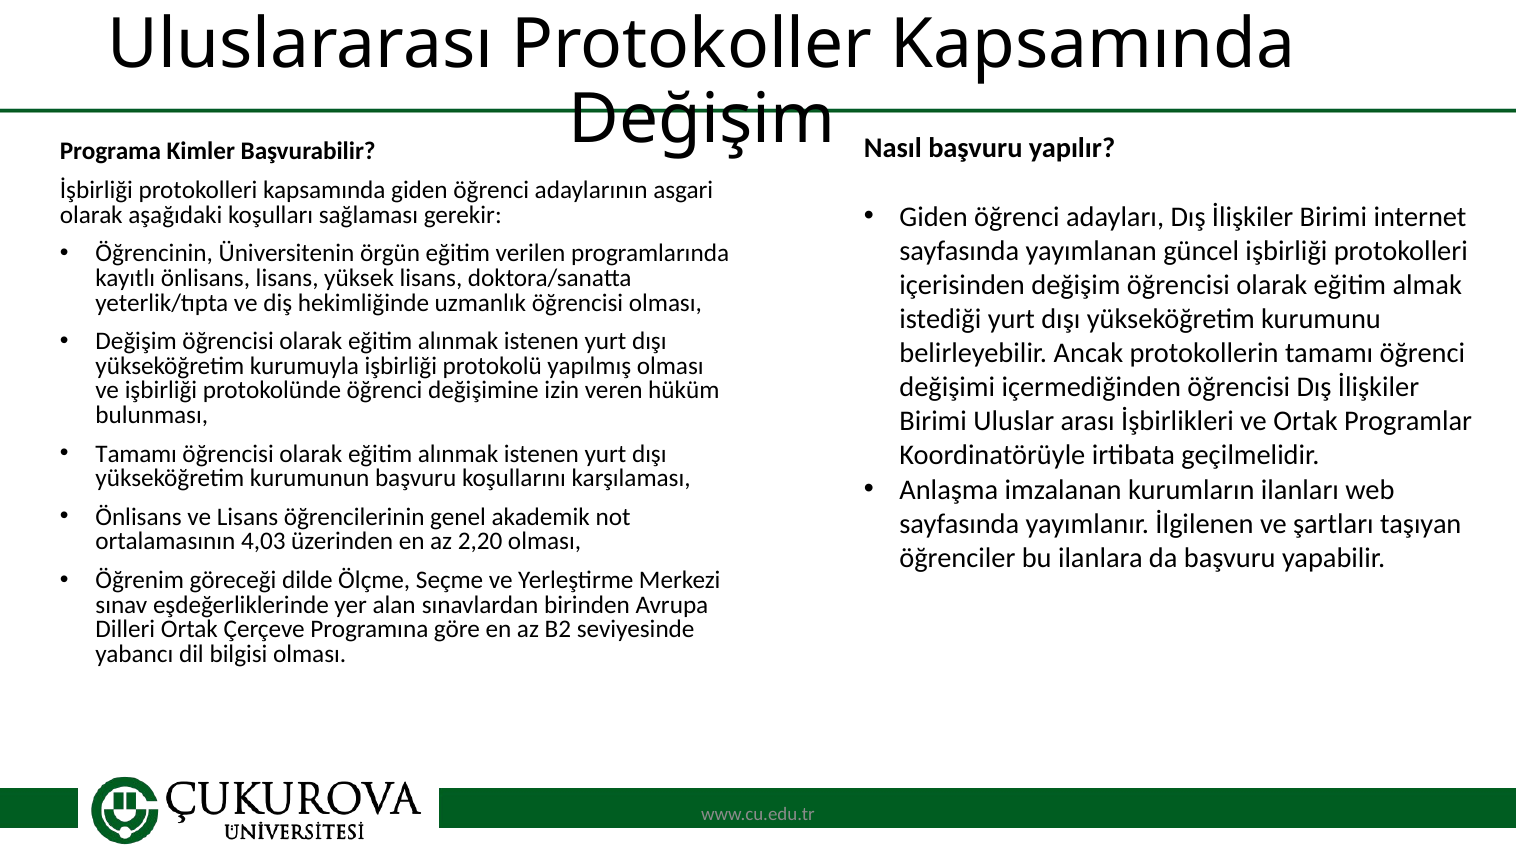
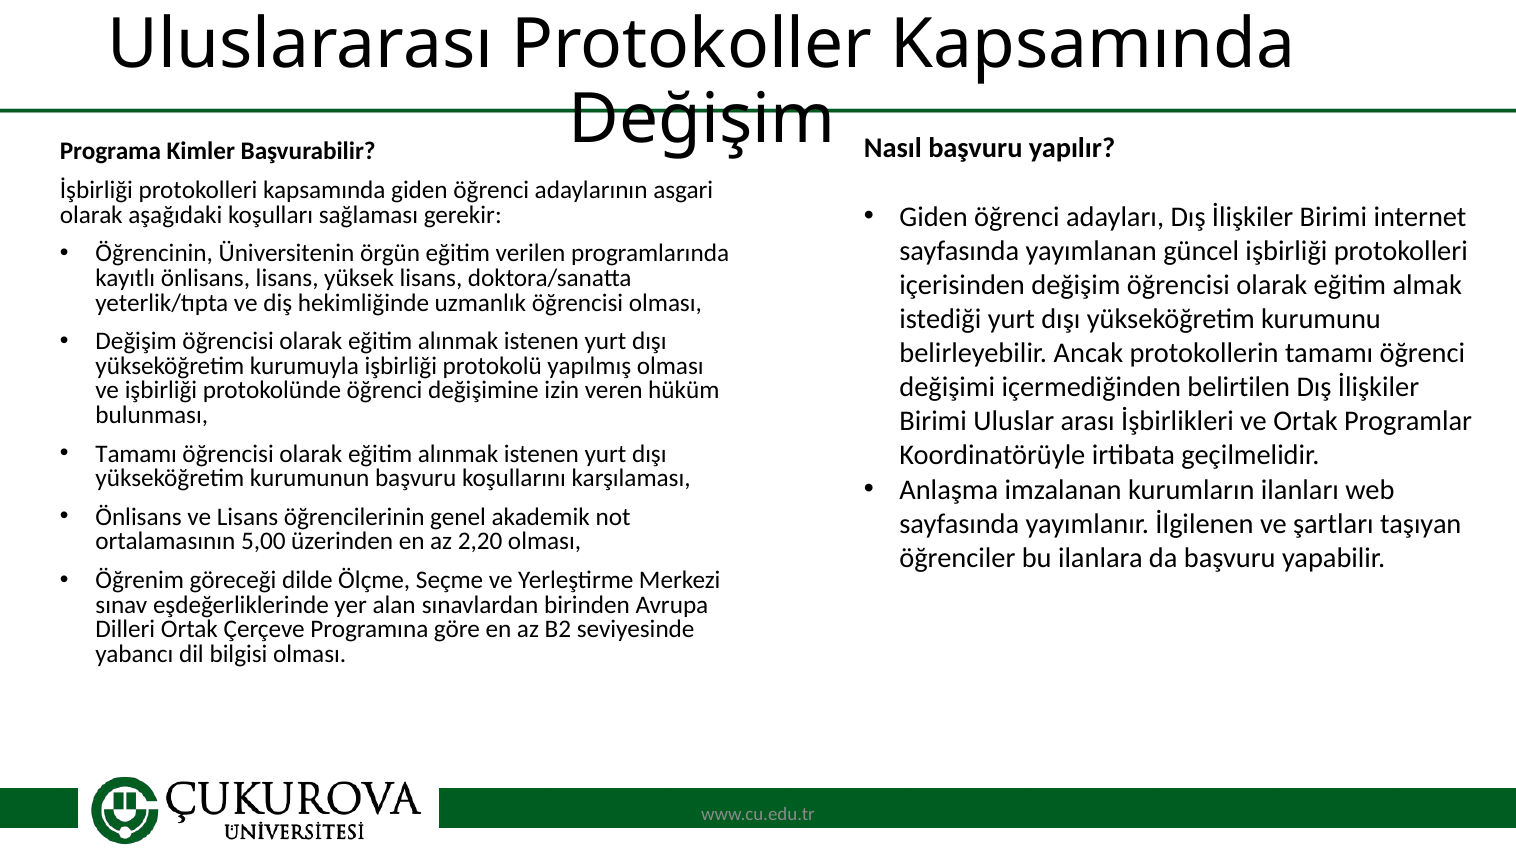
içermediğinden öğrencisi: öğrencisi -> belirtilen (1239, 387)
4,03: 4,03 -> 5,00 (263, 541)
